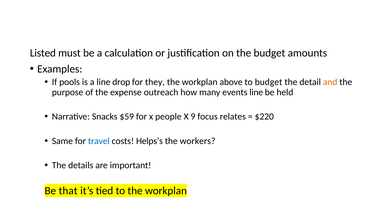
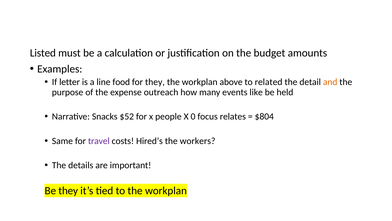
pools: pools -> letter (70, 82)
drop: drop -> food (121, 82)
to budget: budget -> related (269, 82)
events line: line -> like (256, 92)
$59: $59 -> $52 (127, 116)
9: 9 -> 0 (193, 116)
$220: $220 -> $804 (264, 116)
travel colour: blue -> purple (99, 141)
Helps’s: Helps’s -> Hired’s (149, 141)
Be that: that -> they (68, 190)
